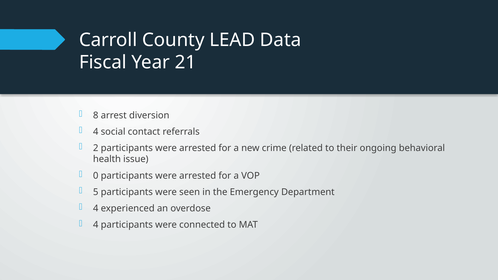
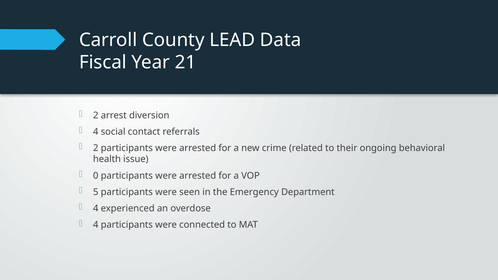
8: 8 -> 2 (96, 115)
